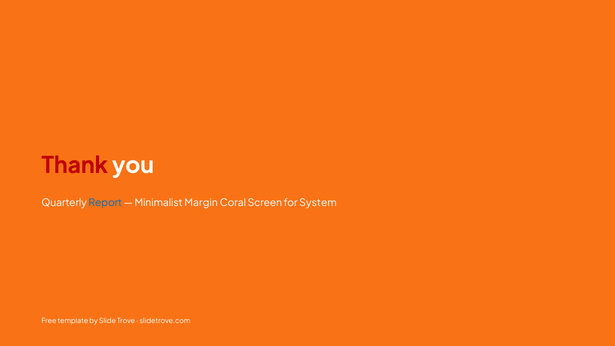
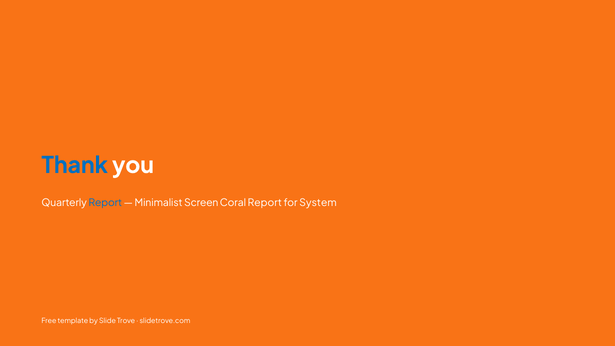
Thank colour: red -> blue (75, 165)
Margin: Margin -> Screen (201, 203)
Coral Screen: Screen -> Report (265, 203)
